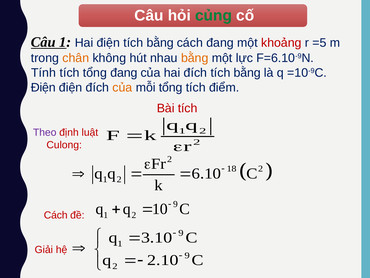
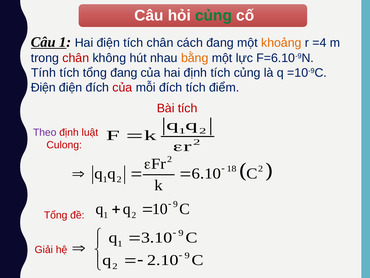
điện tích bằng: bằng -> chân (160, 43)
khoảng colour: red -> orange (281, 43)
=5: =5 -> =4 (320, 43)
chân colour: orange -> red (76, 58)
hai đích: đích -> định (195, 73)
bằng: bằng -> củng (247, 73)
của colour: orange -> red (122, 87)
mỗi tổng: tổng -> đích (171, 87)
Cách: Cách -> Tổng (56, 215)
